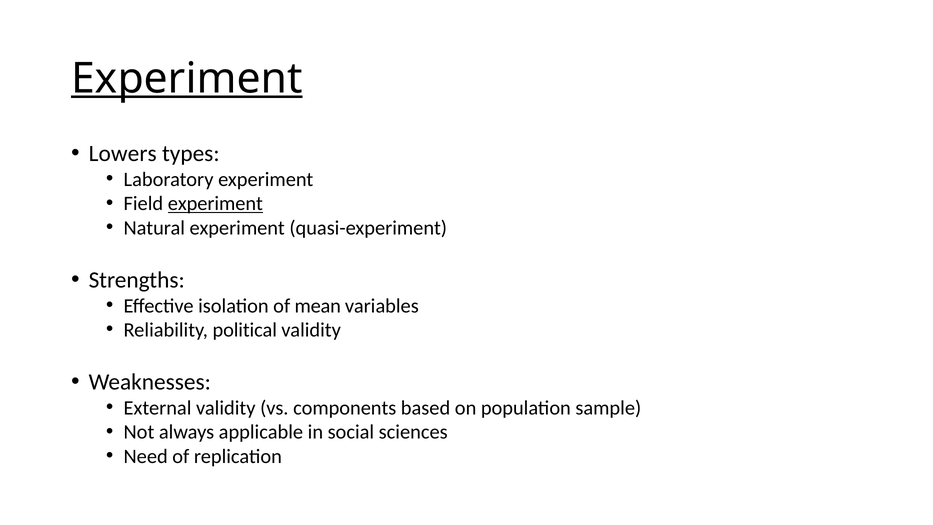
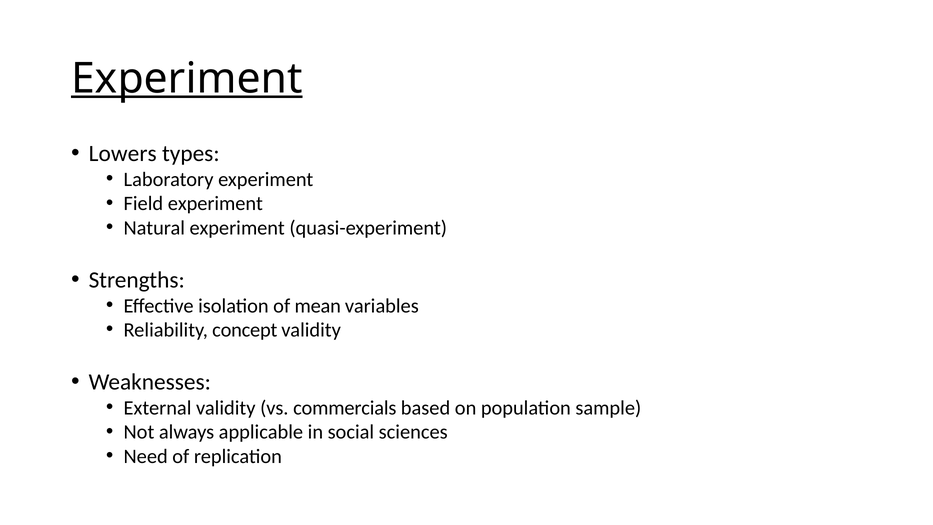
experiment underline: present -> none (215, 204)
political: political -> concept (245, 330)
components: components -> commercials (345, 408)
